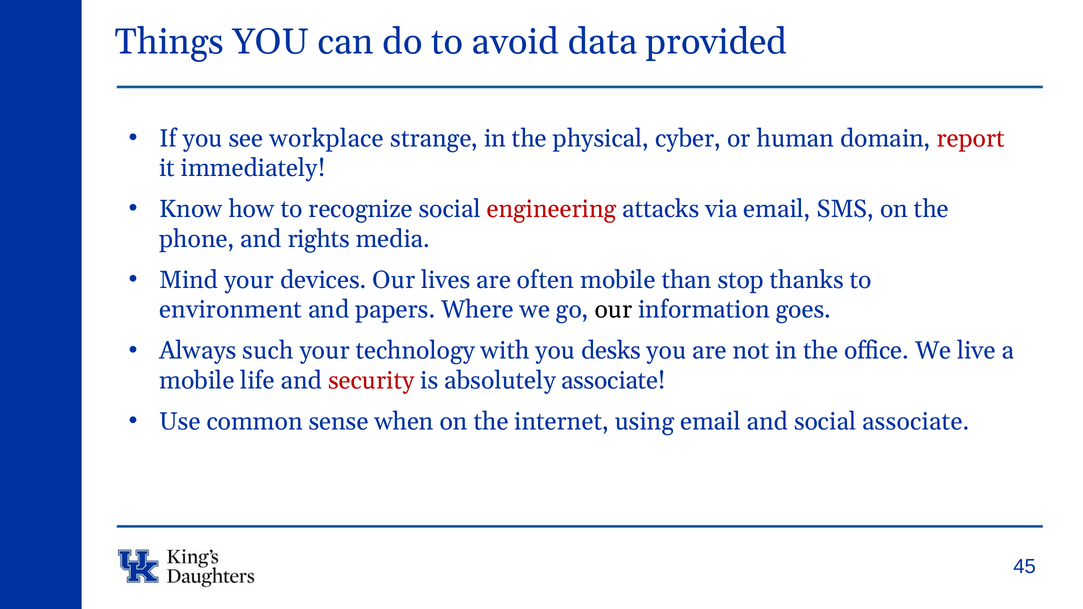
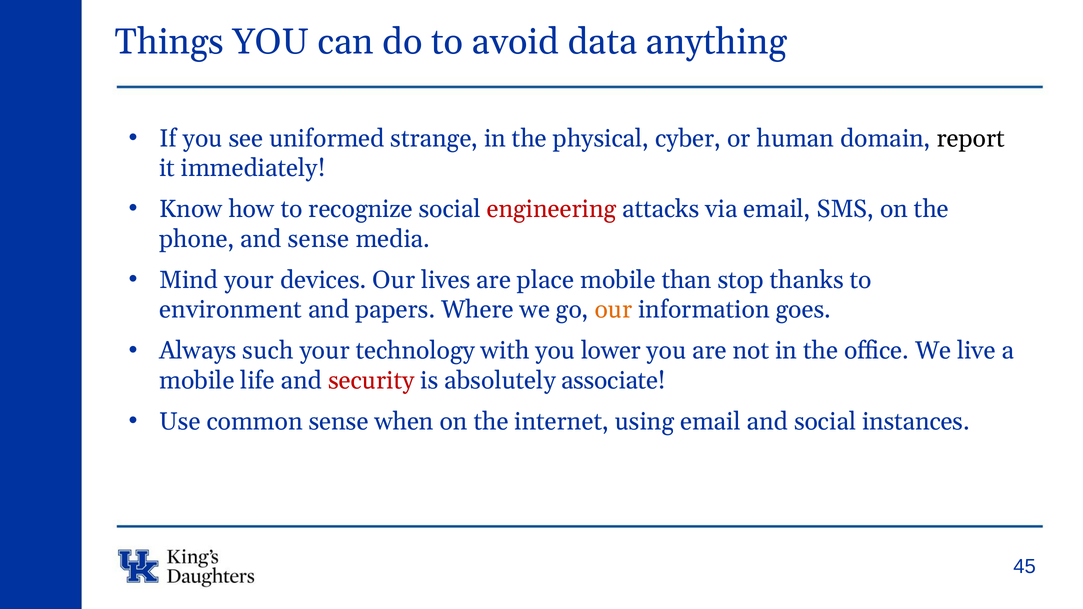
provided: provided -> anything (716, 42)
workplace: workplace -> uniformed (327, 138)
report colour: red -> black (971, 138)
and rights: rights -> sense (319, 239)
often: often -> place (546, 280)
our colour: black -> orange (613, 310)
desks: desks -> lower (611, 351)
social associate: associate -> instances (916, 422)
